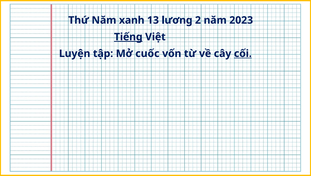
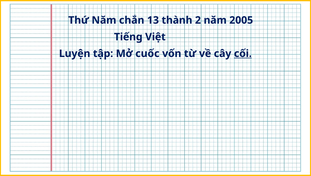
xanh: xanh -> chắn (132, 20)
lương: lương -> thành (177, 20)
2023: 2023 -> 2005 (241, 20)
Tiếng underline: present -> none (128, 37)
